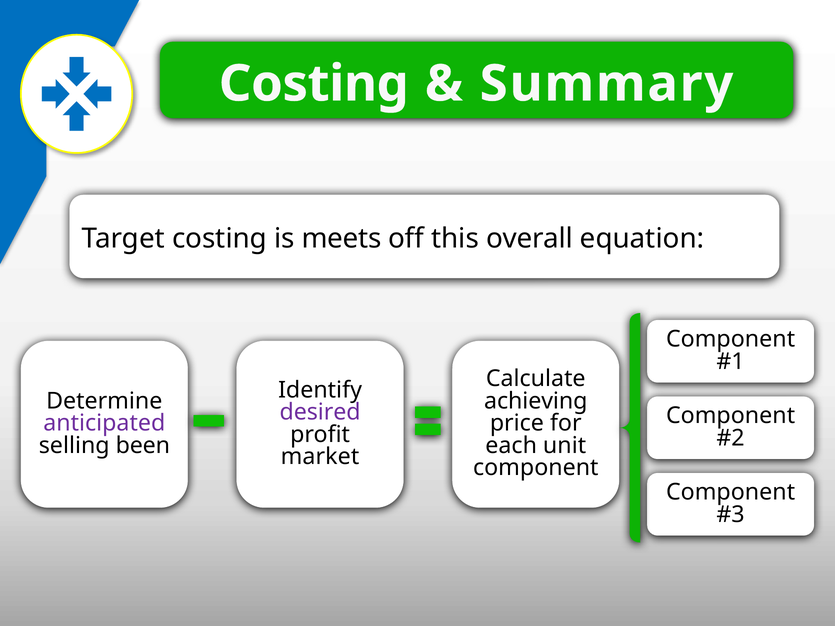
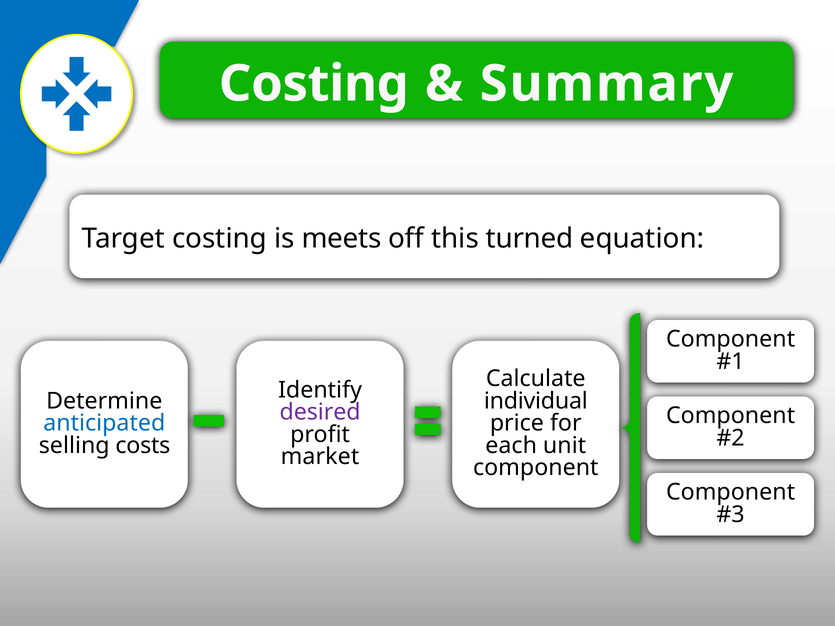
overall: overall -> turned (530, 238)
achieving: achieving -> individual (536, 401)
anticipated colour: purple -> blue (104, 423)
been: been -> costs (143, 446)
